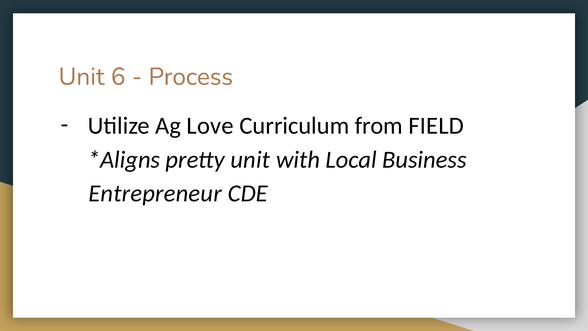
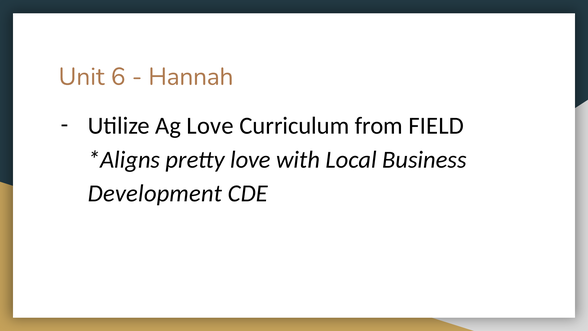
Process: Process -> Hannah (191, 77)
pretty unit: unit -> love (250, 159)
Entrepreneur: Entrepreneur -> Development (155, 193)
